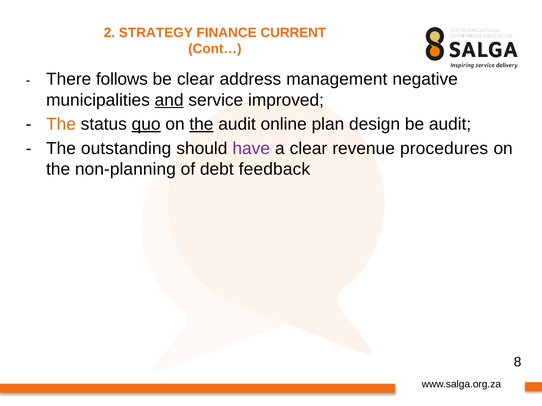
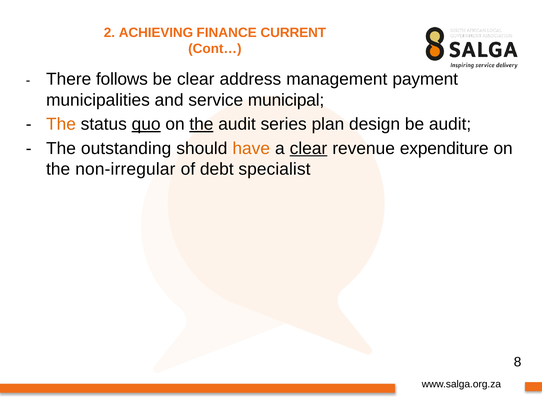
STRATEGY: STRATEGY -> ACHIEVING (156, 33)
negative: negative -> payment (425, 79)
and underline: present -> none (169, 100)
improved: improved -> municipal (286, 100)
online: online -> series (284, 124)
have colour: purple -> orange (251, 149)
clear underline: none -> present (308, 149)
procedures: procedures -> expenditure (444, 149)
non-planning: non-planning -> non-irregular (125, 169)
feedback: feedback -> specialist (274, 169)
